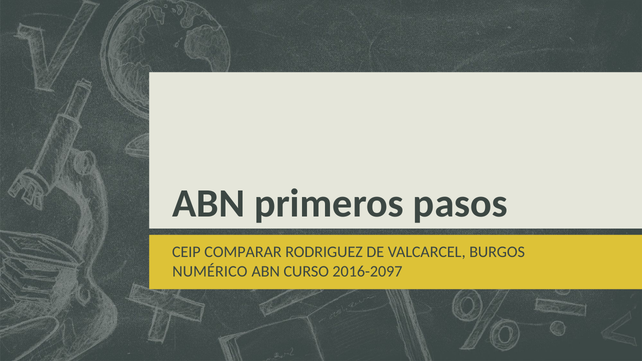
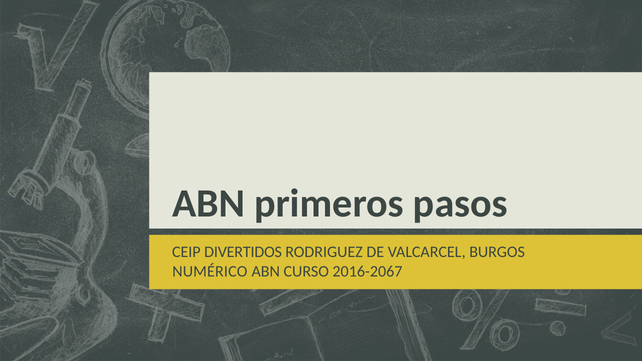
COMPARAR: COMPARAR -> DIVERTIDOS (243, 252)
2016-2097: 2016-2097 -> 2016-2067 (367, 271)
